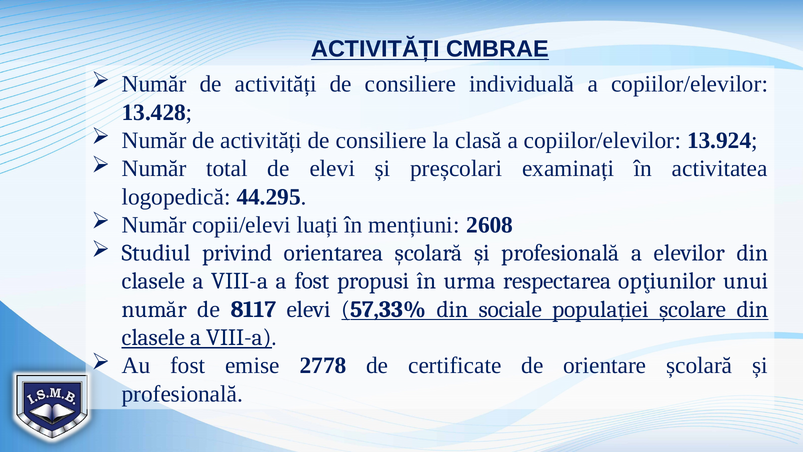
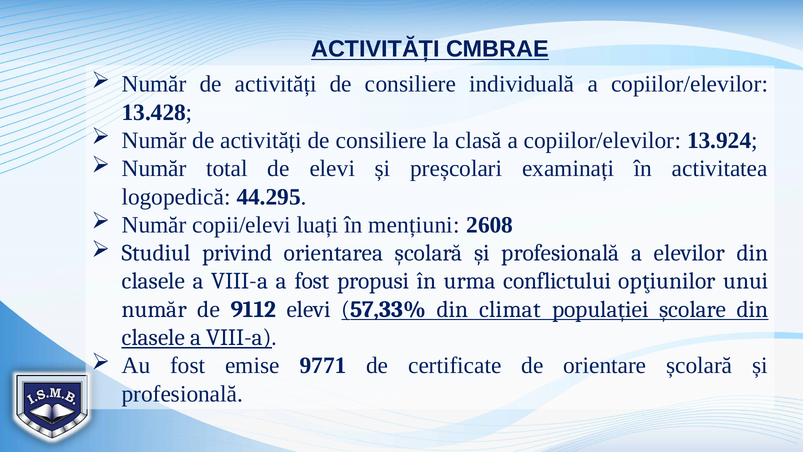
respectarea: respectarea -> conflictului (557, 281)
8117: 8117 -> 9112 (253, 309)
sociale: sociale -> climat (510, 309)
2778: 2778 -> 9771 (323, 365)
